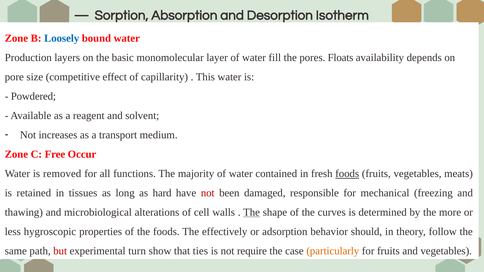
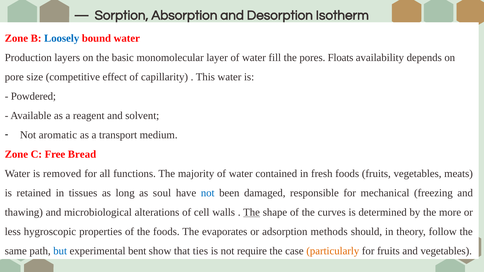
increases: increases -> aromatic (58, 135)
Occur: Occur -> Bread (82, 154)
foods underline: present -> none (347, 174)
hard: hard -> soul (162, 193)
not colour: red -> blue (208, 193)
effectively: effectively -> evaporates (225, 232)
behavior: behavior -> methods (329, 232)
but colour: red -> blue (60, 251)
turn: turn -> bent (137, 251)
